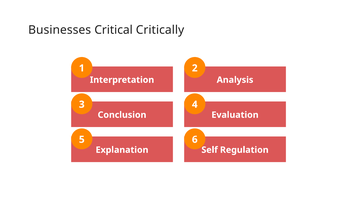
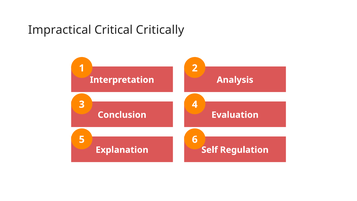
Businesses: Businesses -> Impractical (60, 30)
